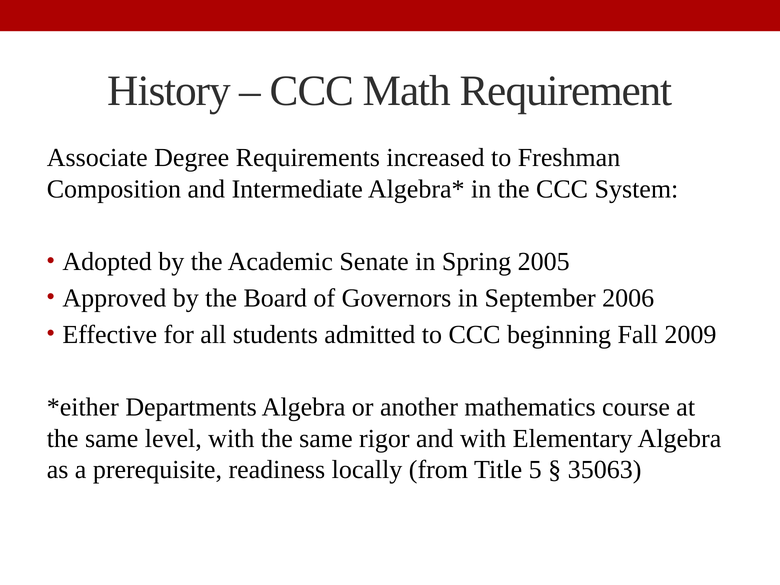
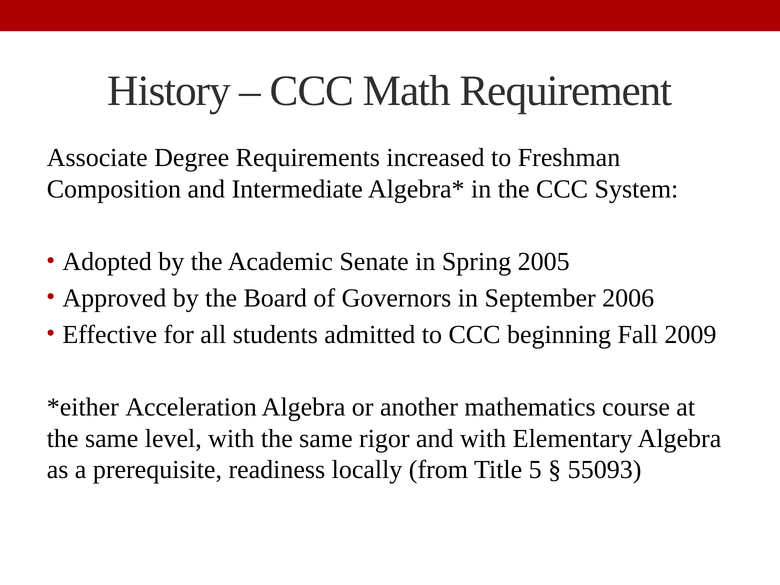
Departments: Departments -> Acceleration (191, 407)
35063: 35063 -> 55093 (605, 470)
